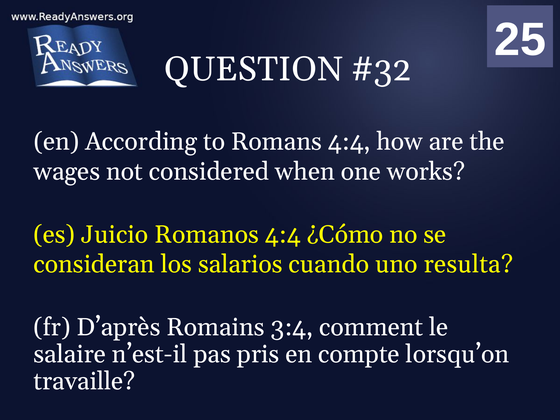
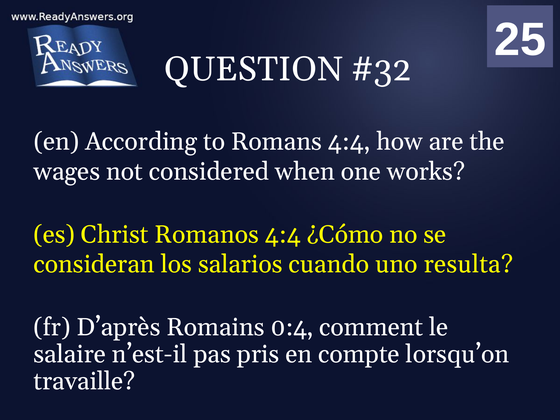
Juicio: Juicio -> Christ (115, 235)
3:4: 3:4 -> 0:4 (292, 327)
